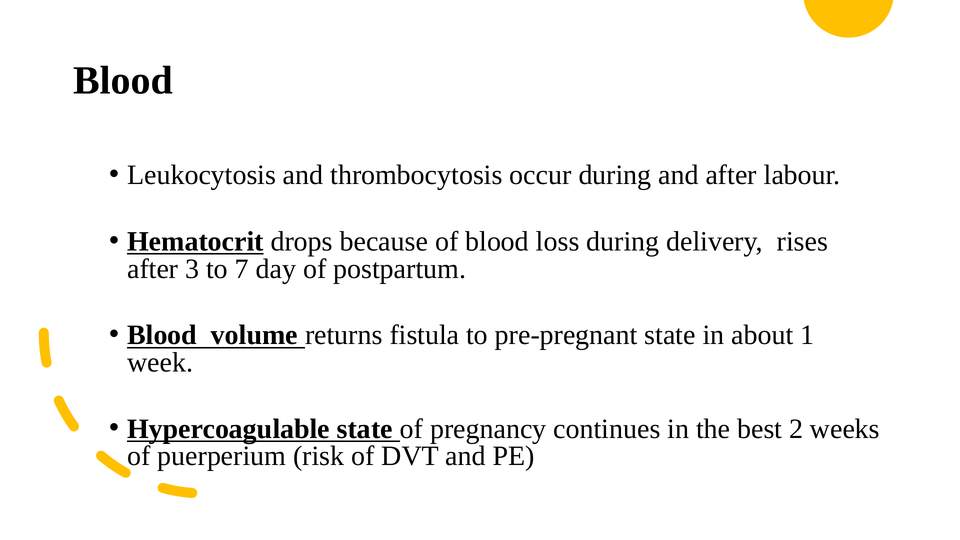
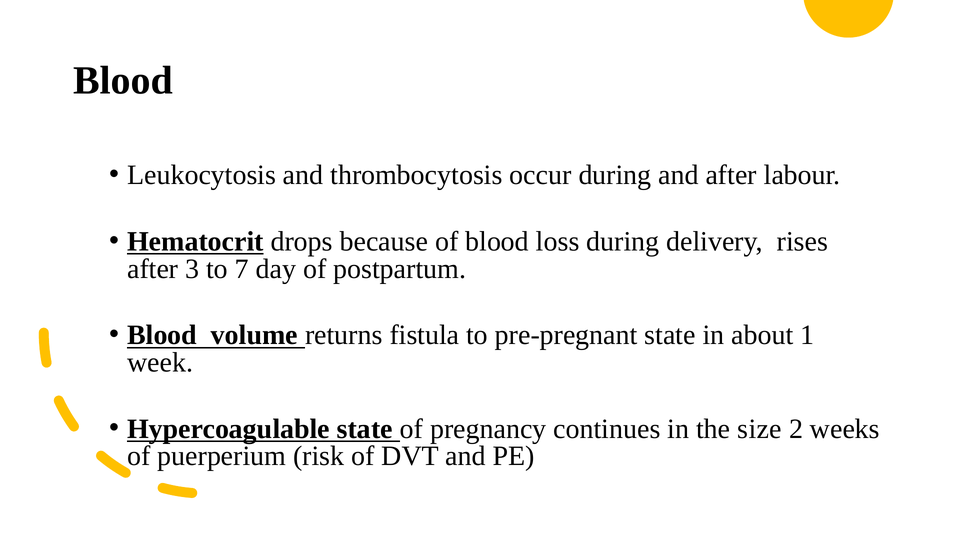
best: best -> size (760, 429)
